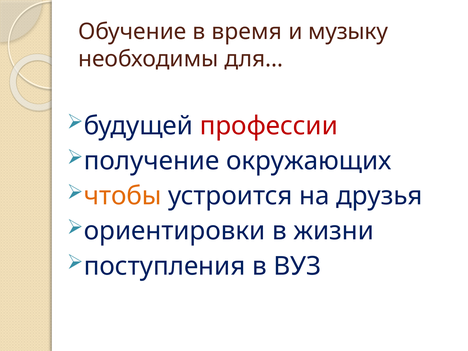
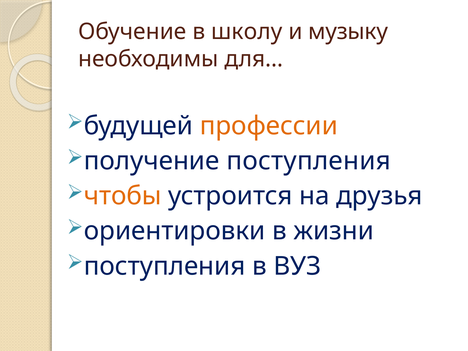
время: время -> школу (247, 32)
профессии colour: red -> orange (269, 126)
получение окружающих: окружающих -> поступления (309, 161)
